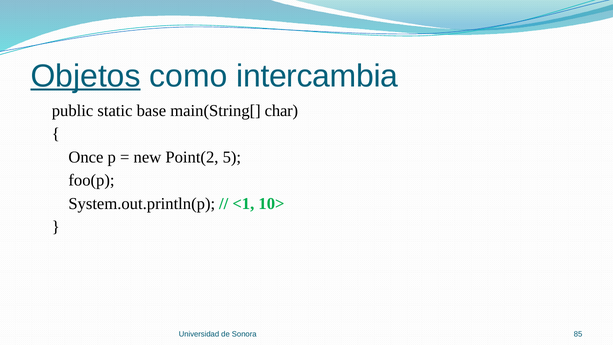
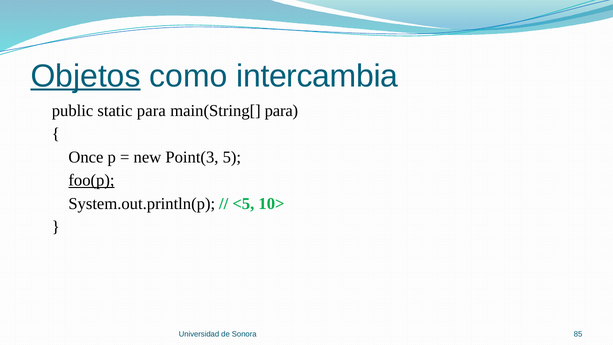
static base: base -> para (151, 111)
main(String[ char: char -> para (281, 111)
Point(2: Point(2 -> Point(3 (192, 157)
foo(p underline: none -> present (91, 180)
<1: <1 -> <5 (243, 204)
